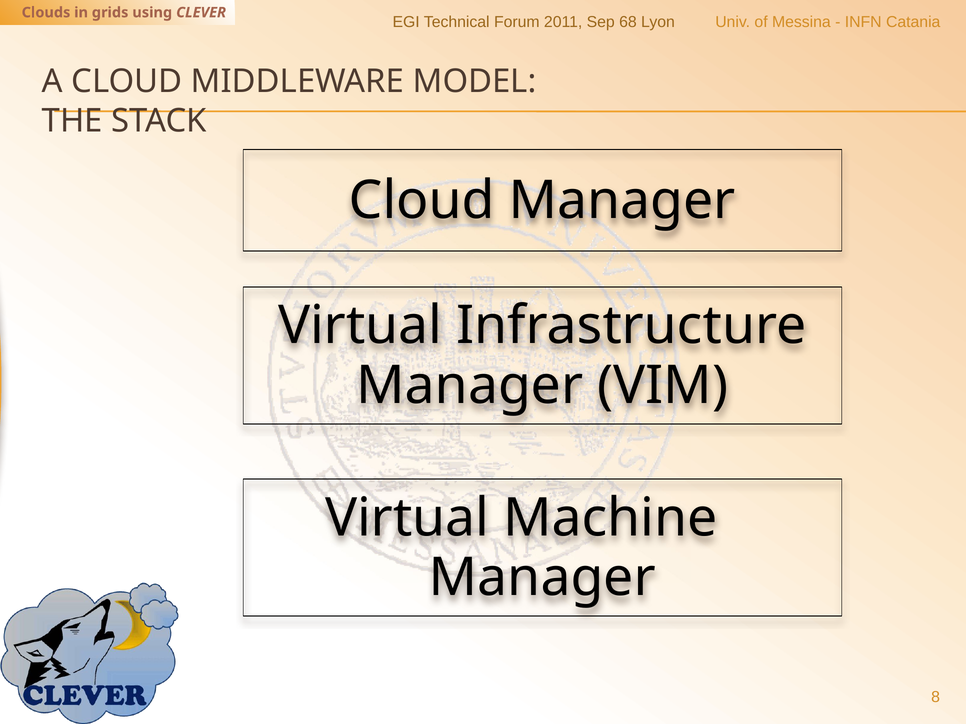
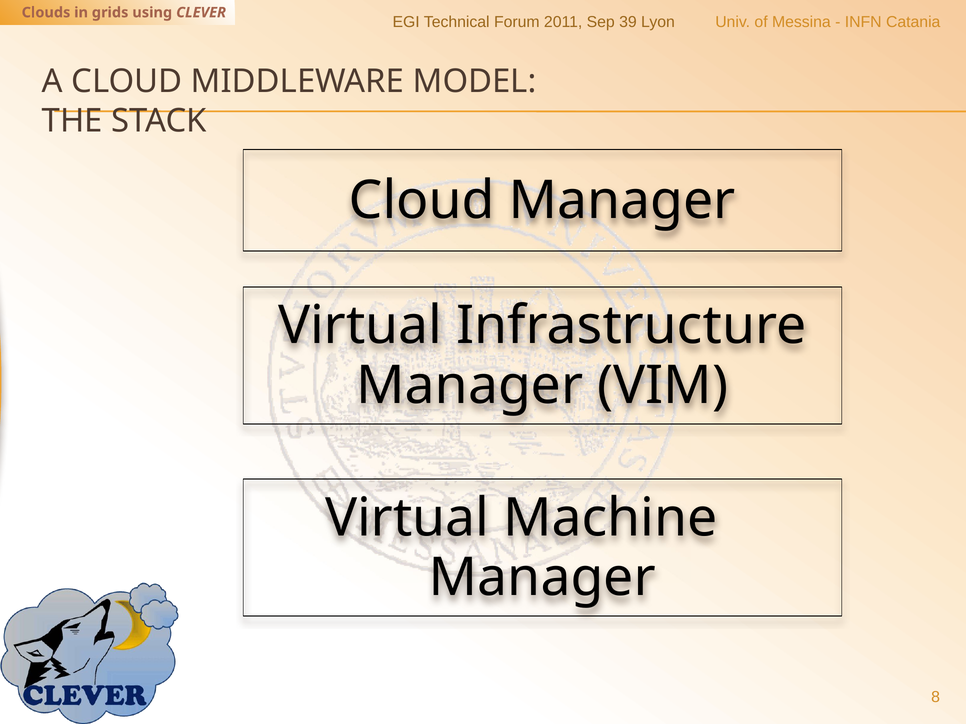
68: 68 -> 39 (628, 22)
